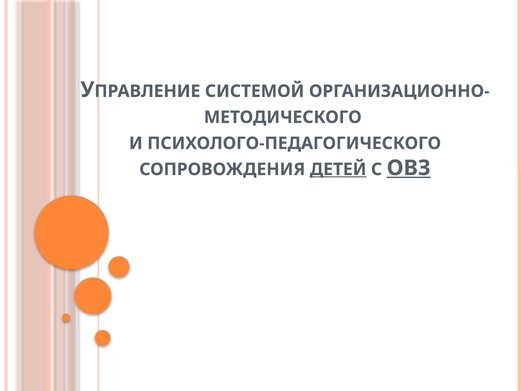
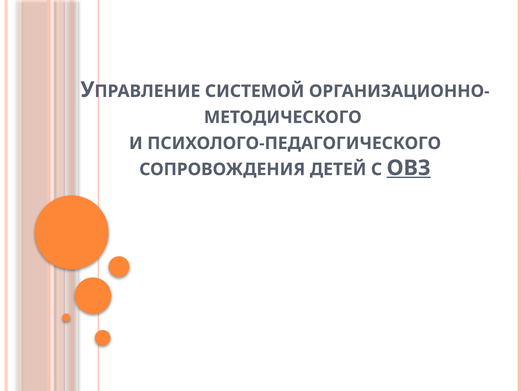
ДЕТЕЙ underline: present -> none (338, 169)
